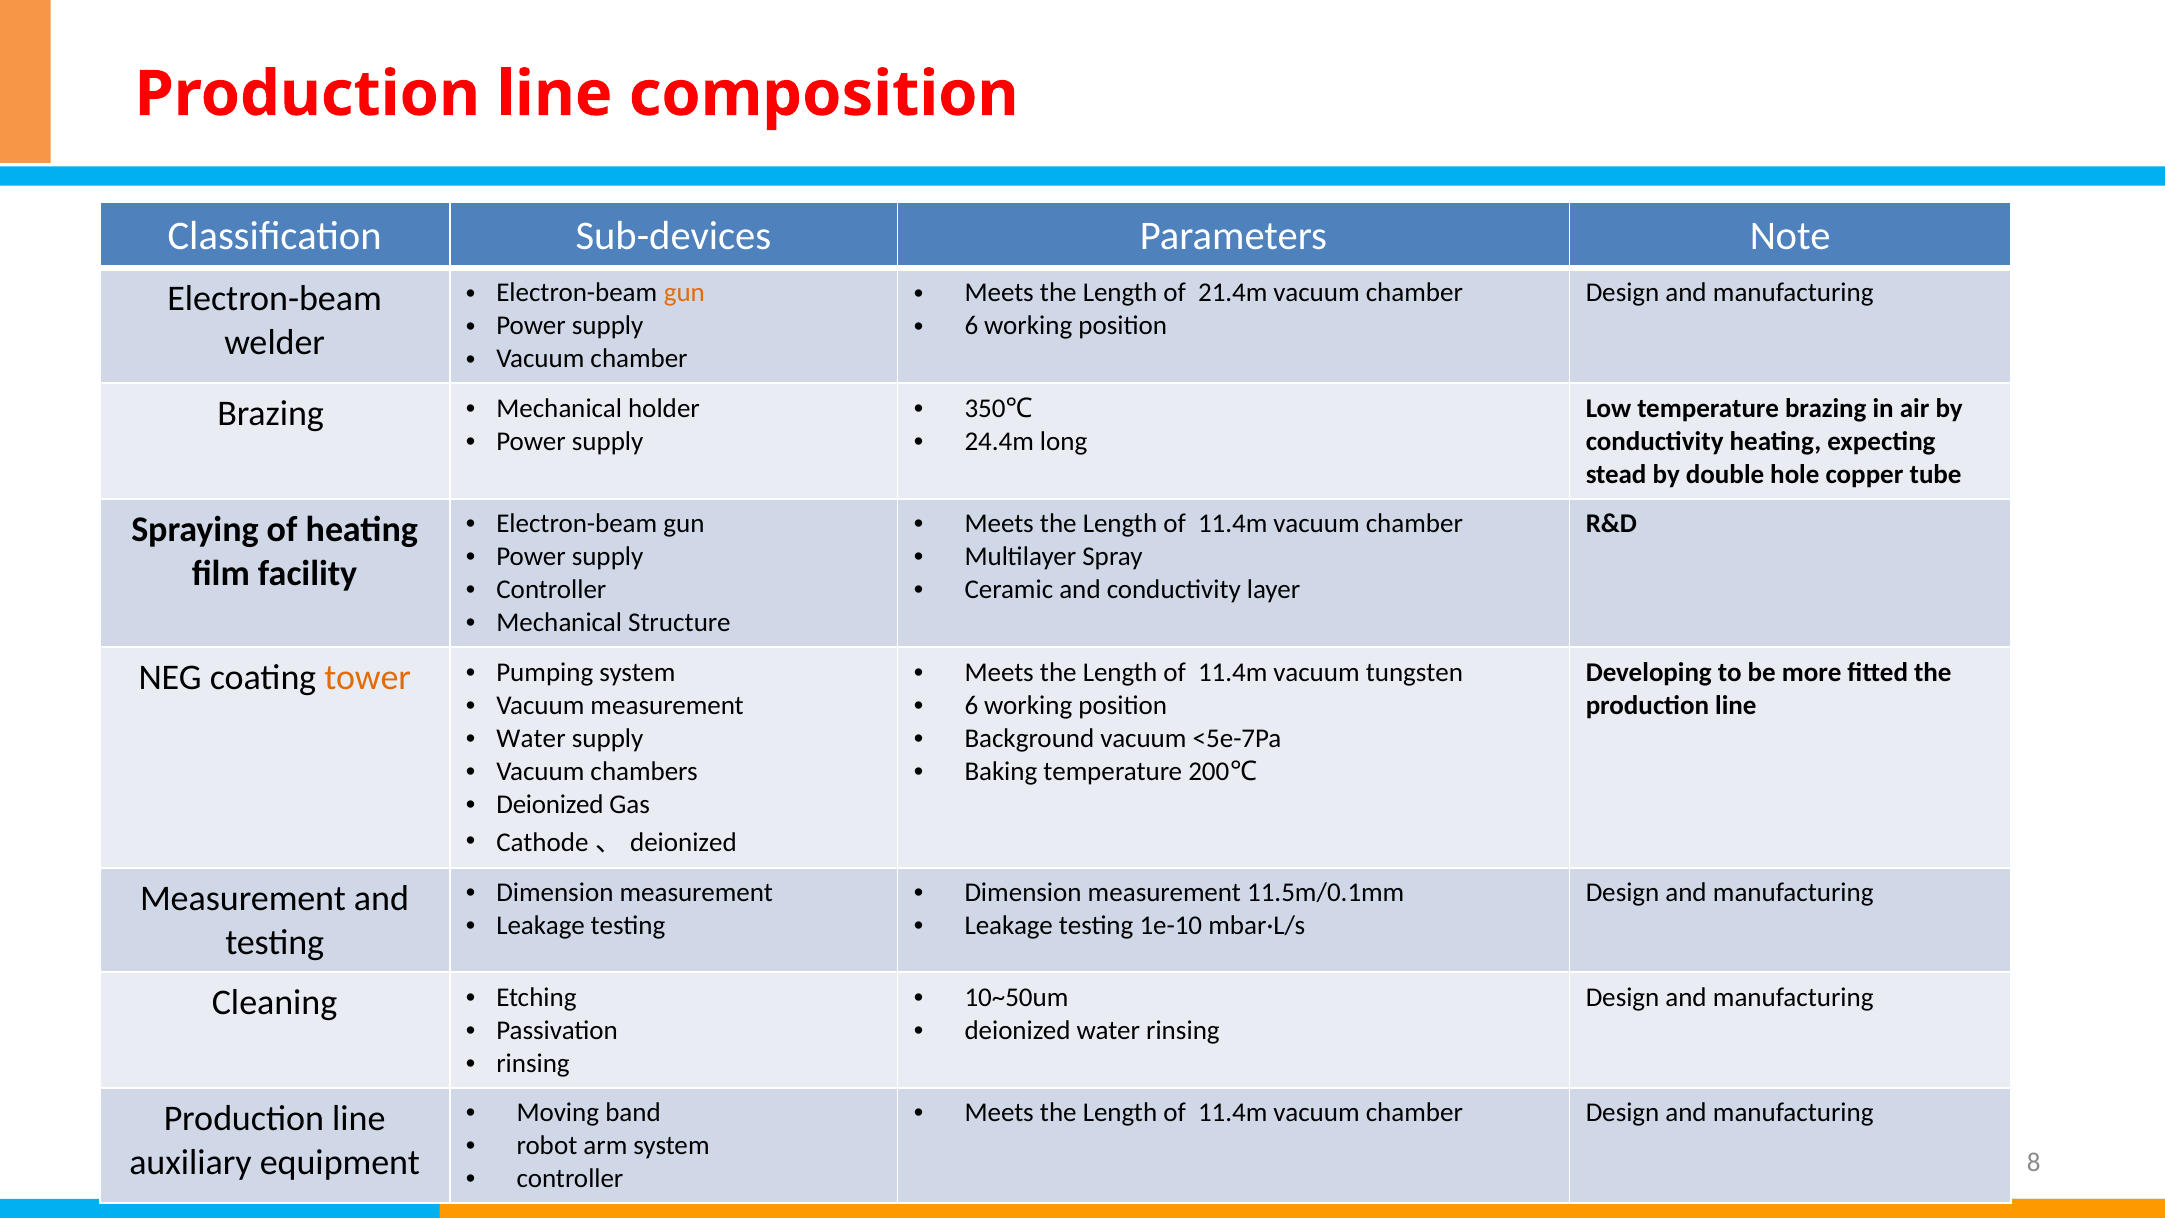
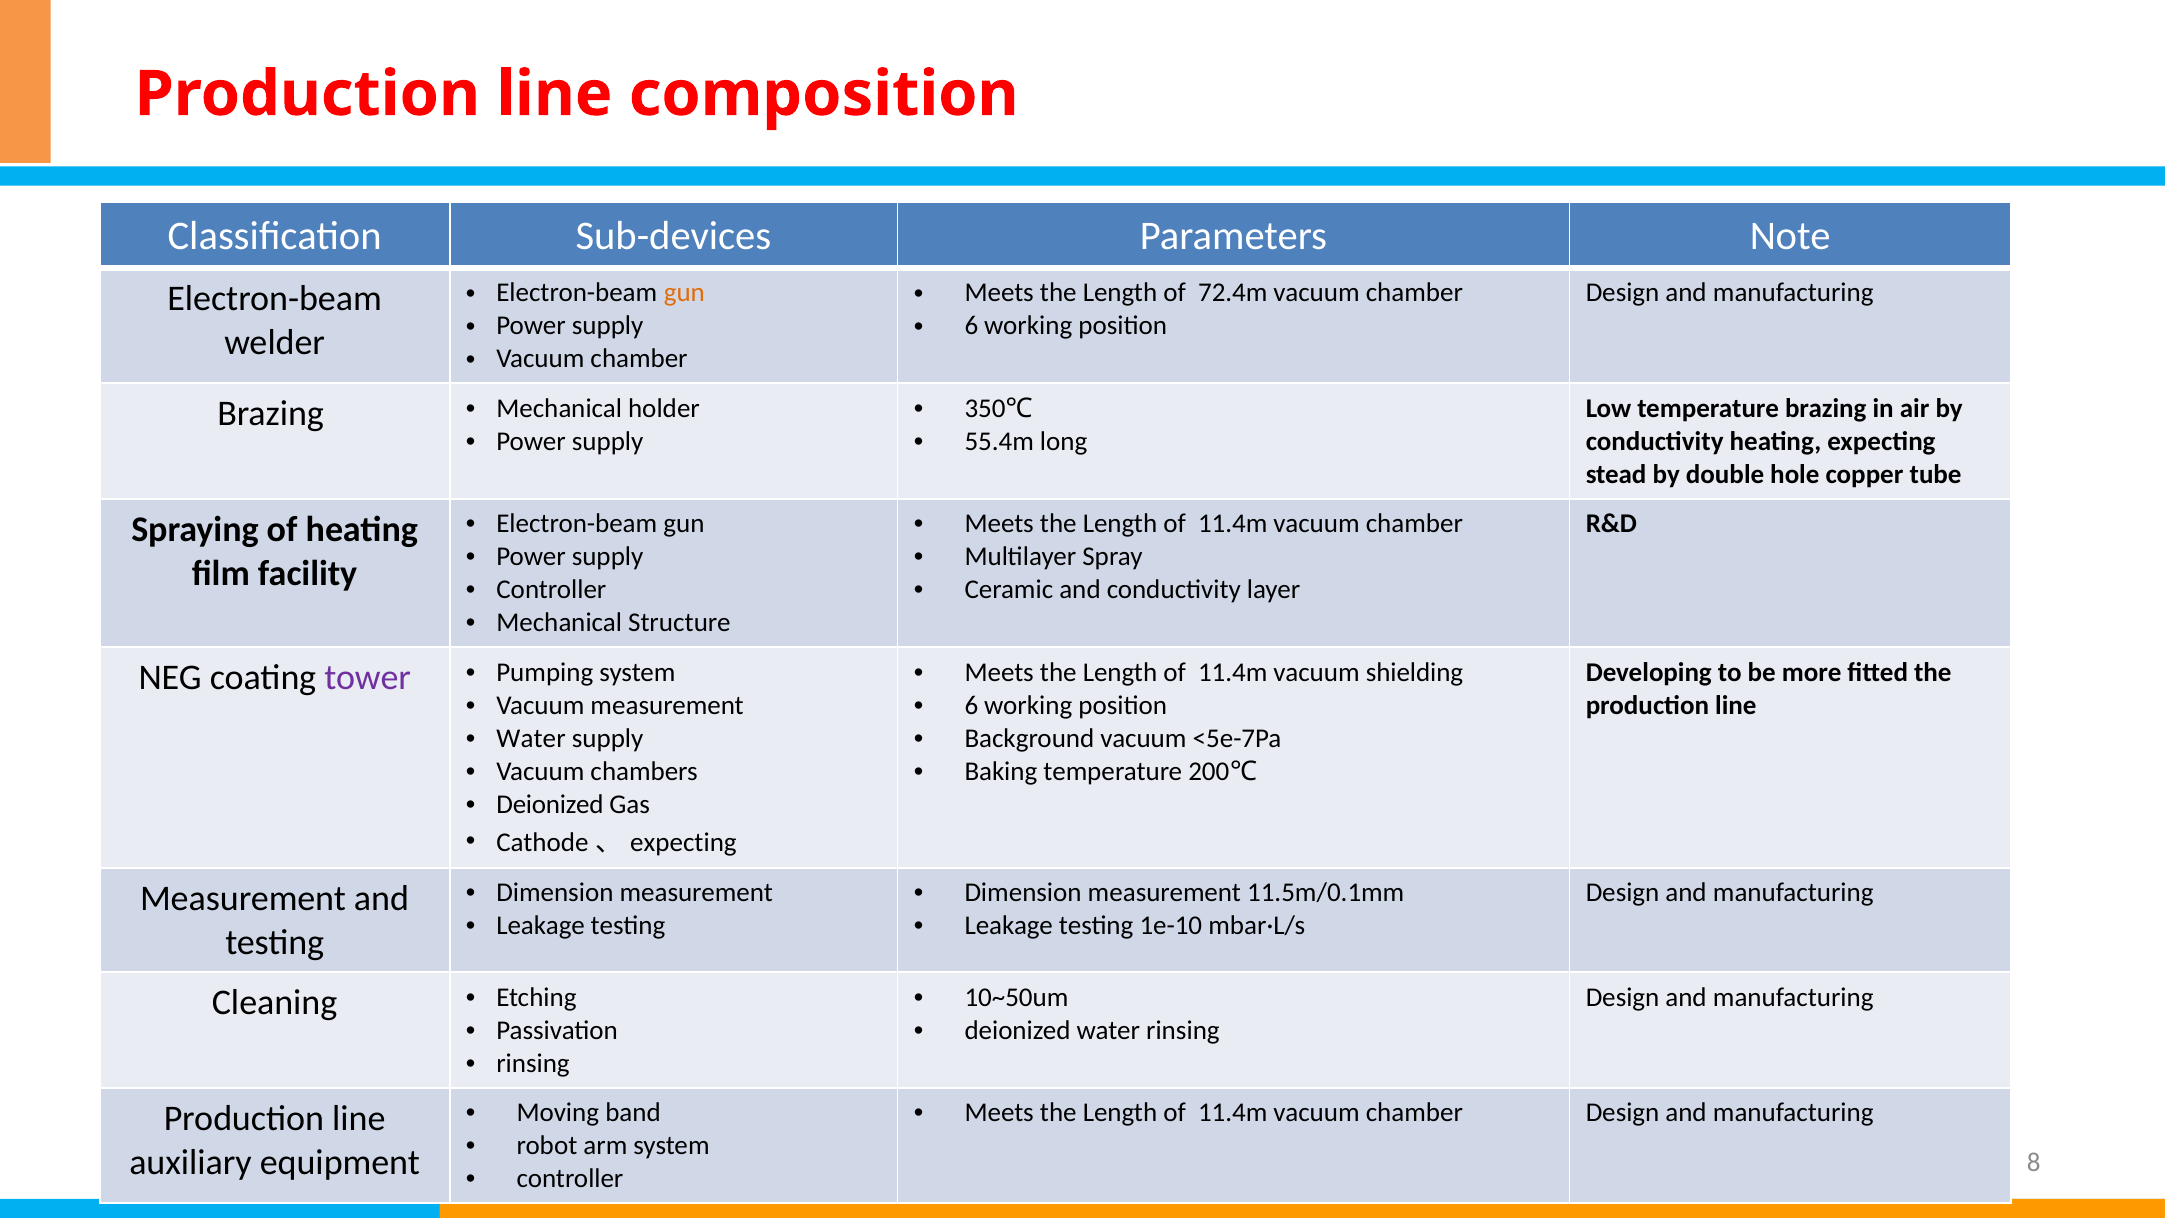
21.4m: 21.4m -> 72.4m (1233, 293)
24.4m: 24.4m -> 55.4m (999, 441)
tungsten: tungsten -> shielding (1414, 672)
tower colour: orange -> purple (368, 678)
deionized: deionized -> expecting (683, 843)
